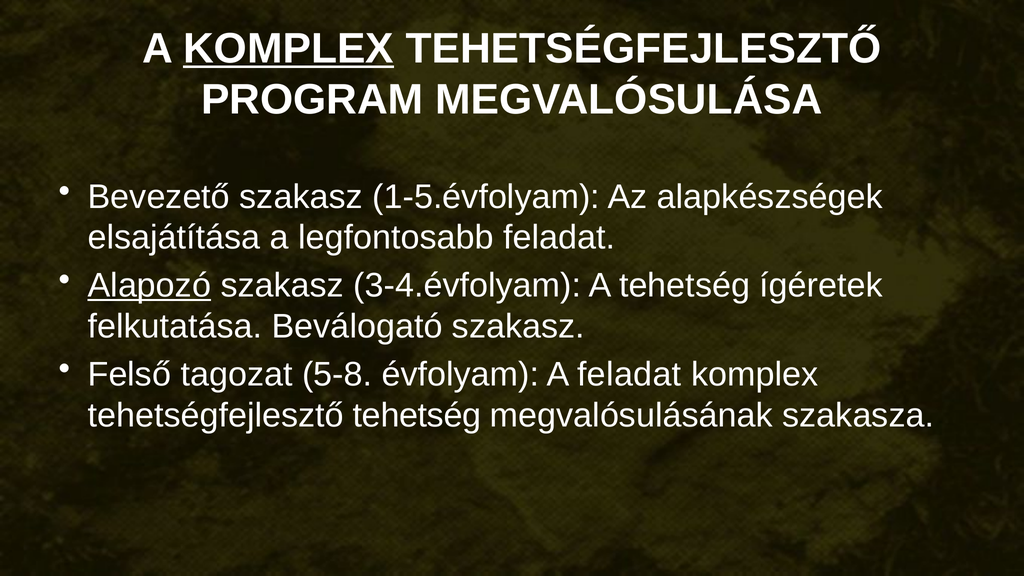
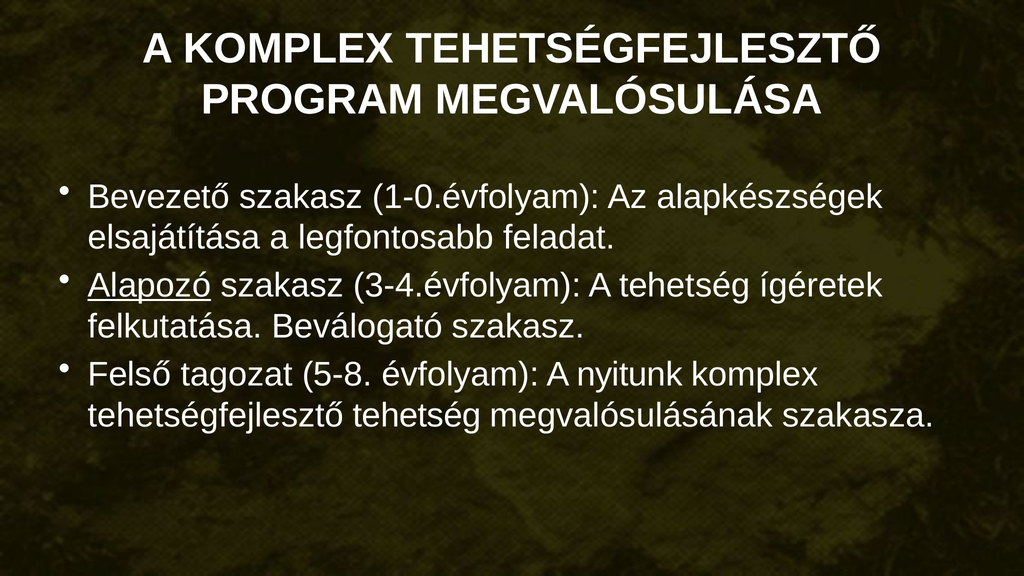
KOMPLEX underline: present -> none (289, 48)
1-5.évfolyam: 1-5.évfolyam -> 1-0.évfolyam (486, 197)
A feladat: feladat -> nyitunk (630, 374)
